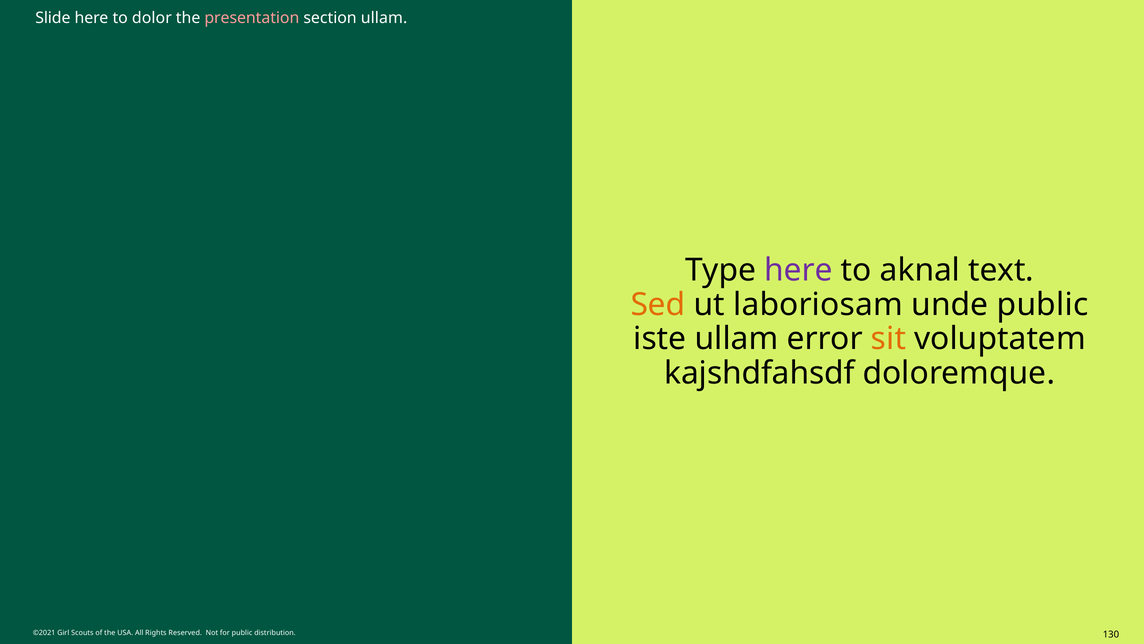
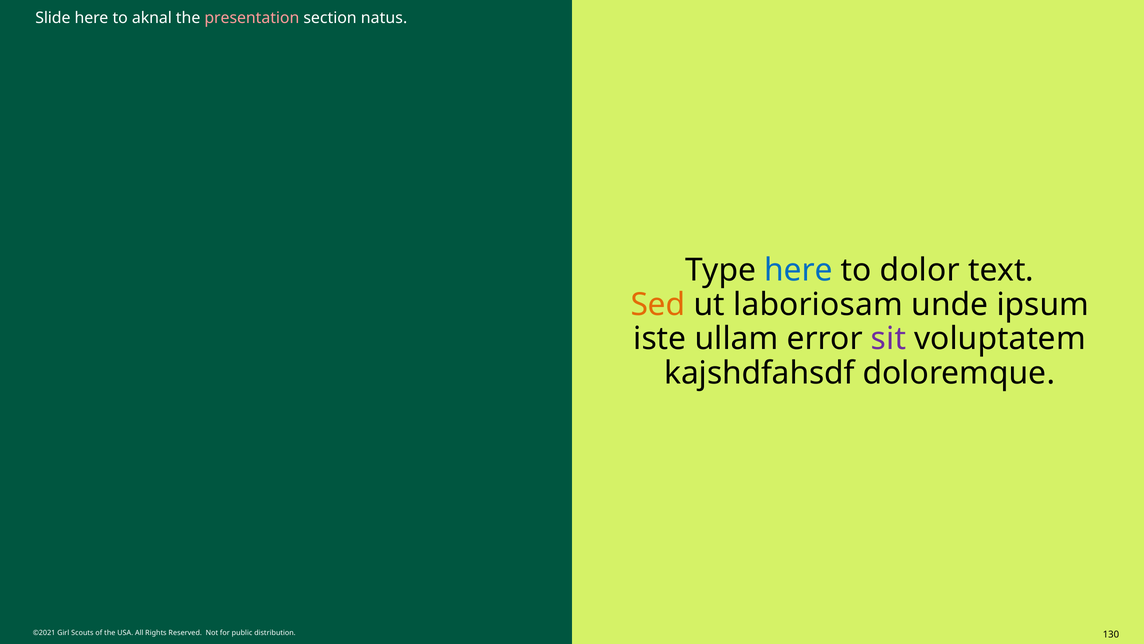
dolor: dolor -> aknal (152, 18)
section ullam: ullam -> natus (384, 18)
here colour: purple -> blue (798, 270)
aknal: aknal -> dolor (920, 270)
unde public: public -> ipsum (1043, 304)
sit colour: orange -> purple (889, 339)
